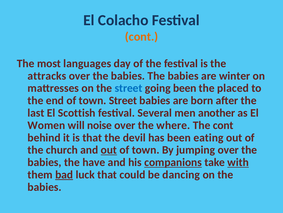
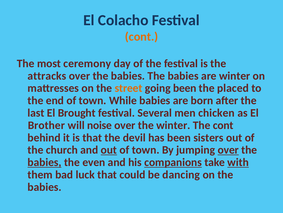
languages: languages -> ceremony (87, 63)
street colour: blue -> orange (129, 88)
town Street: Street -> While (123, 100)
Scottish: Scottish -> Brought (77, 113)
another: another -> chicken (216, 113)
Women: Women -> Brother (46, 125)
the where: where -> winter (173, 125)
eating: eating -> sisters (208, 137)
over underline: none -> present (228, 149)
babies underline: none -> present (45, 162)
have: have -> even (94, 162)
bad underline: present -> none (64, 174)
